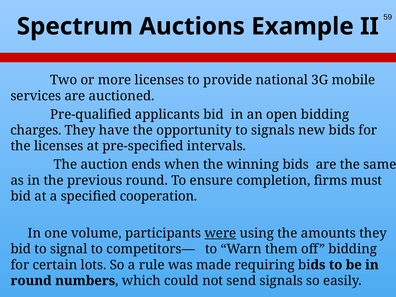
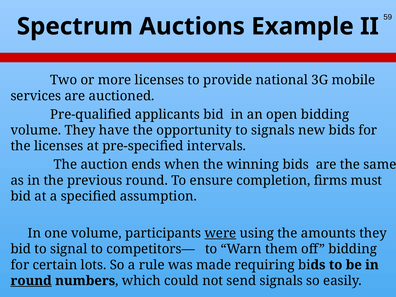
charges: charges -> volume (36, 130)
cooperation: cooperation -> assumption (158, 196)
round underline: none -> present (31, 281)
